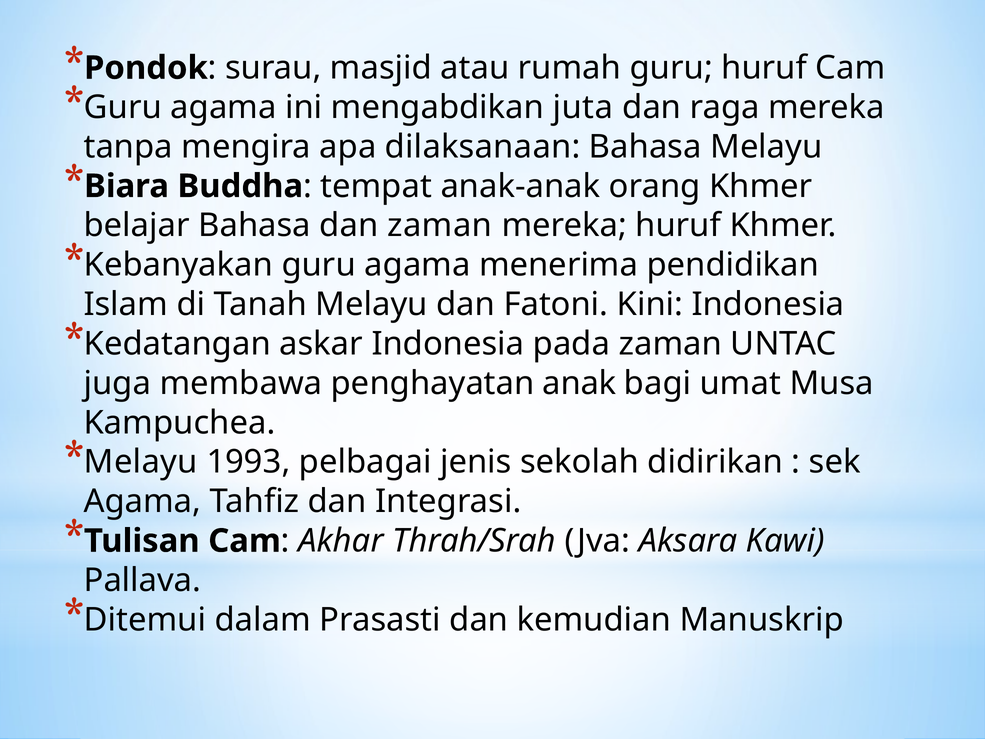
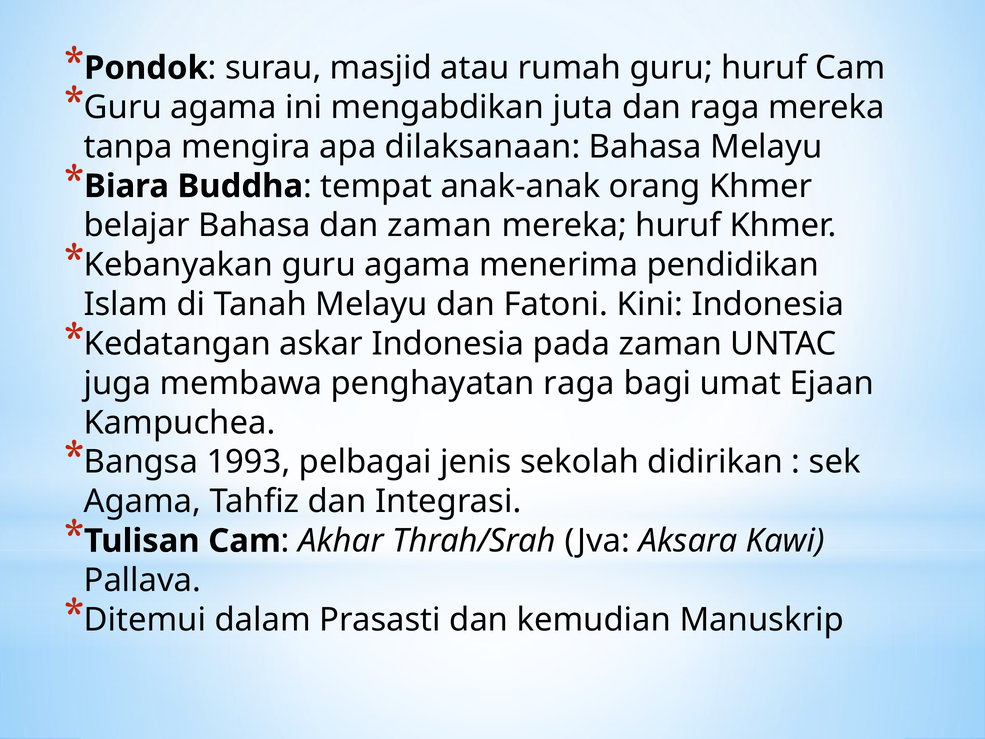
penghayatan anak: anak -> raga (579, 383)
Musa: Musa -> Ejaan (832, 383)
Melayu: Melayu -> Bangsa (141, 462)
